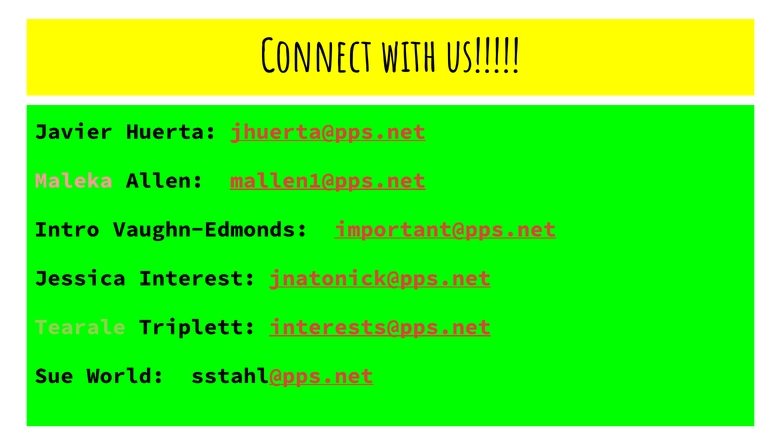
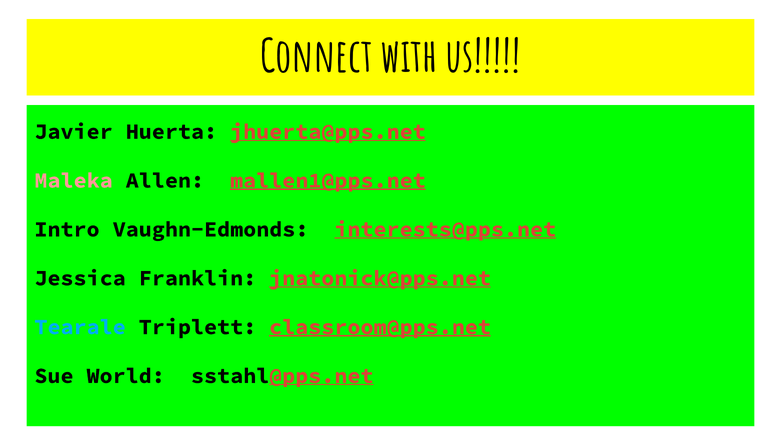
important@pps.net: important@pps.net -> interests@pps.net (445, 229)
Interest: Interest -> Franklin (197, 278)
Tearale colour: light green -> light blue (80, 326)
interests@pps.net: interests@pps.net -> classroom@pps.net (380, 326)
